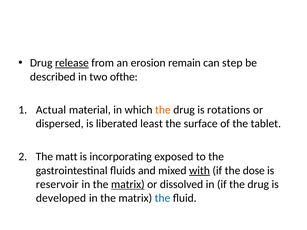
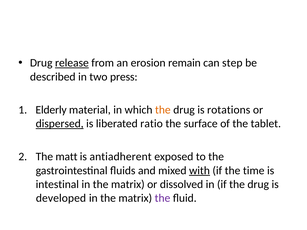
ofthe: ofthe -> press (124, 77)
Actual: Actual -> Elderly (51, 110)
dispersed underline: none -> present (60, 124)
least: least -> ratio (152, 124)
incorporating: incorporating -> antiadherent (121, 157)
dose: dose -> time (254, 171)
reservoir: reservoir -> intestinal (57, 185)
matrix underline: present -> none (128, 185)
the colour: blue -> purple (162, 198)
